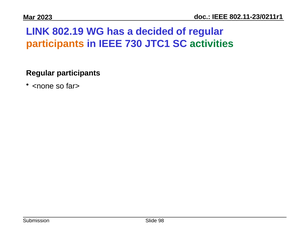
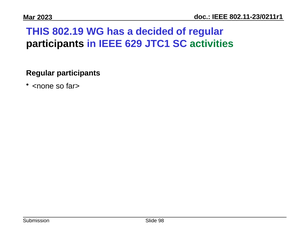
LINK: LINK -> THIS (38, 31)
participants colour: orange -> black (55, 44)
730: 730 -> 629 (134, 44)
